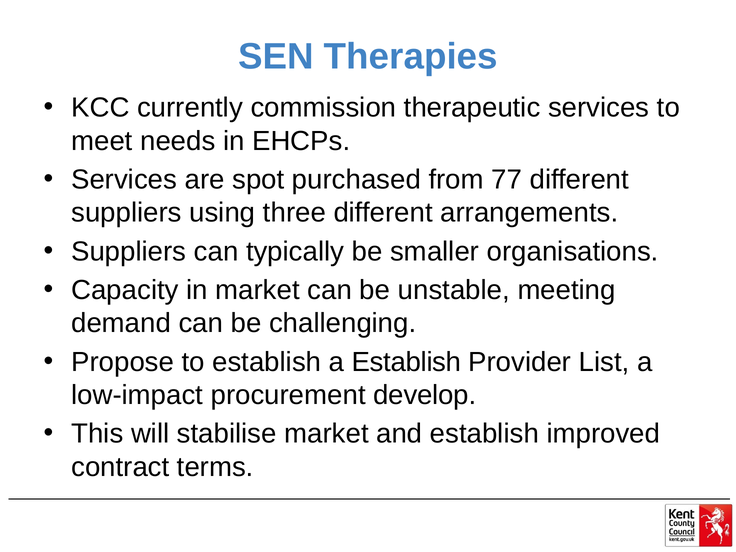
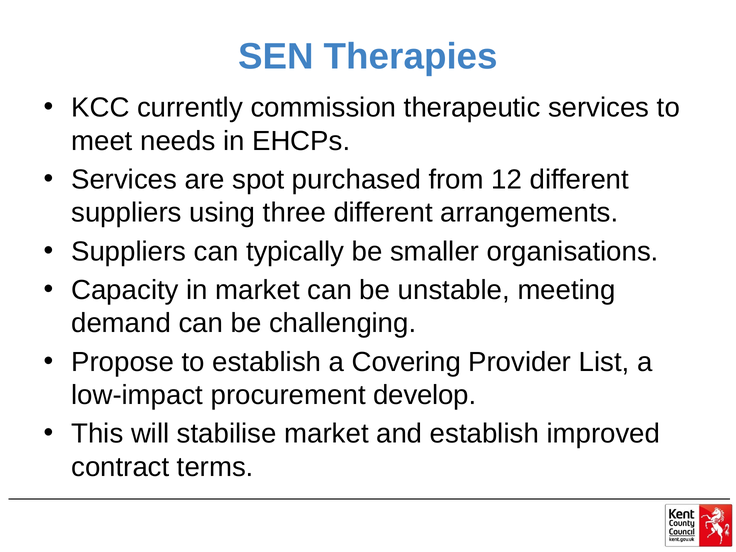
77: 77 -> 12 (507, 180)
a Establish: Establish -> Covering (406, 362)
